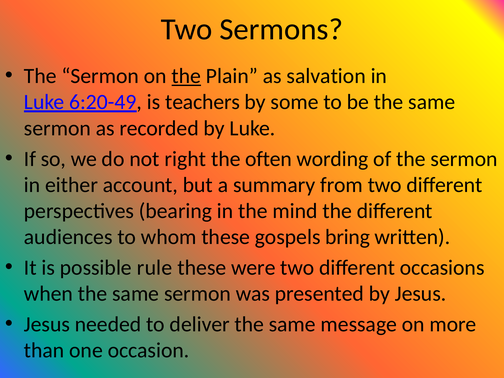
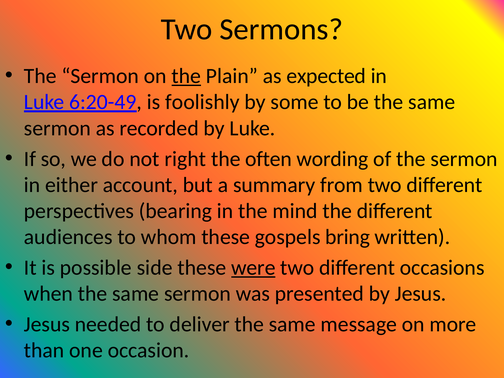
salvation: salvation -> expected (326, 76)
teachers: teachers -> foolishly (202, 102)
rule: rule -> side (155, 268)
were underline: none -> present (253, 268)
